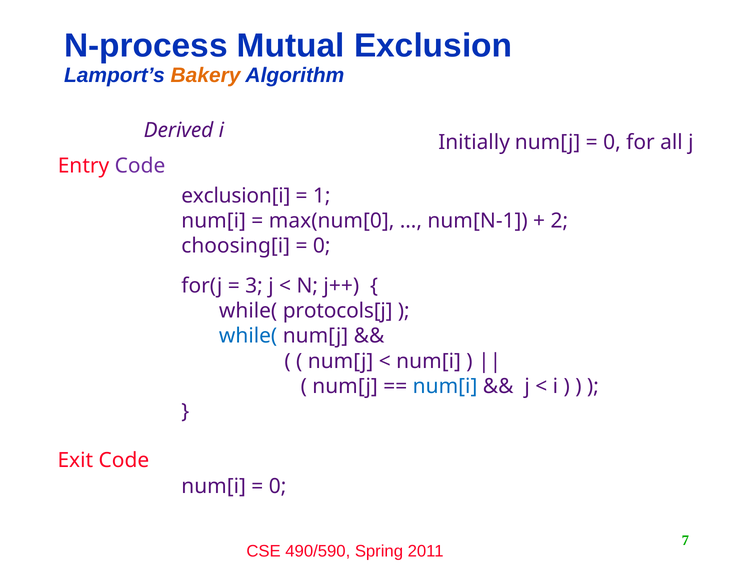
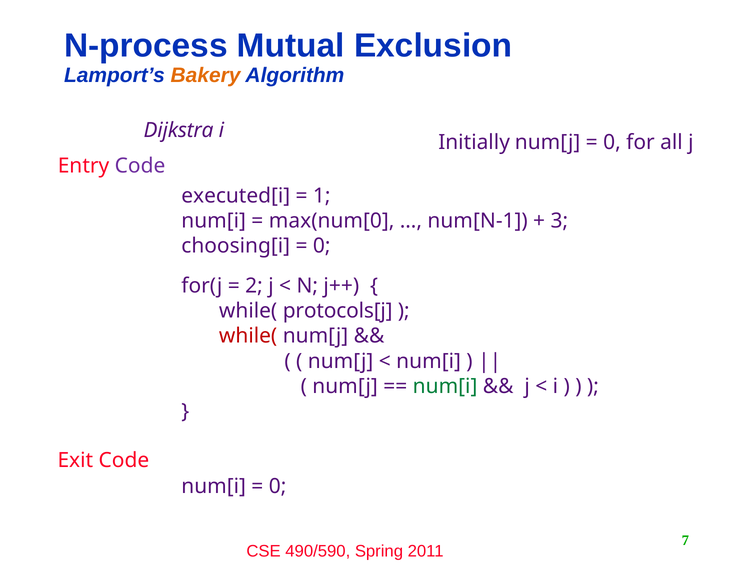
Derived: Derived -> Dijkstra (179, 131)
exclusion[i: exclusion[i -> executed[i (236, 196)
2: 2 -> 3 (559, 221)
3: 3 -> 2 (254, 286)
while( colour: blue -> red (248, 336)
num[i colour: blue -> green (445, 387)
